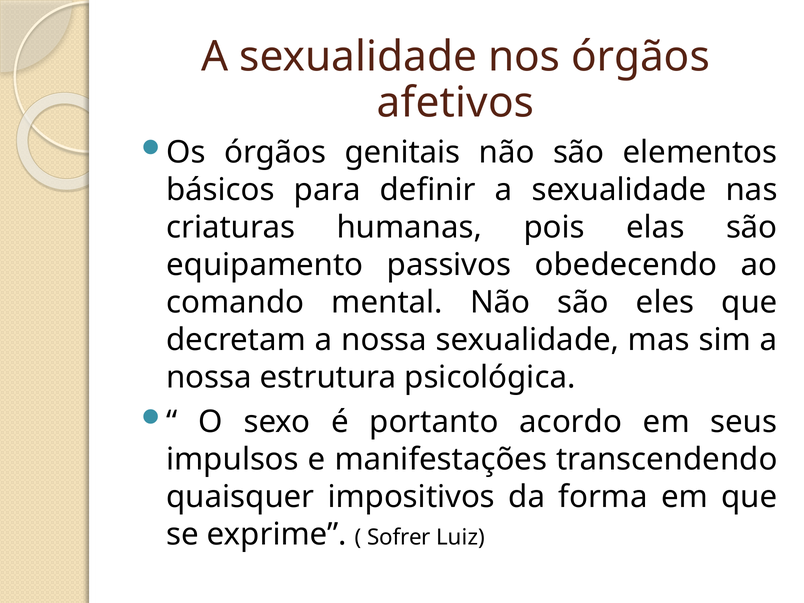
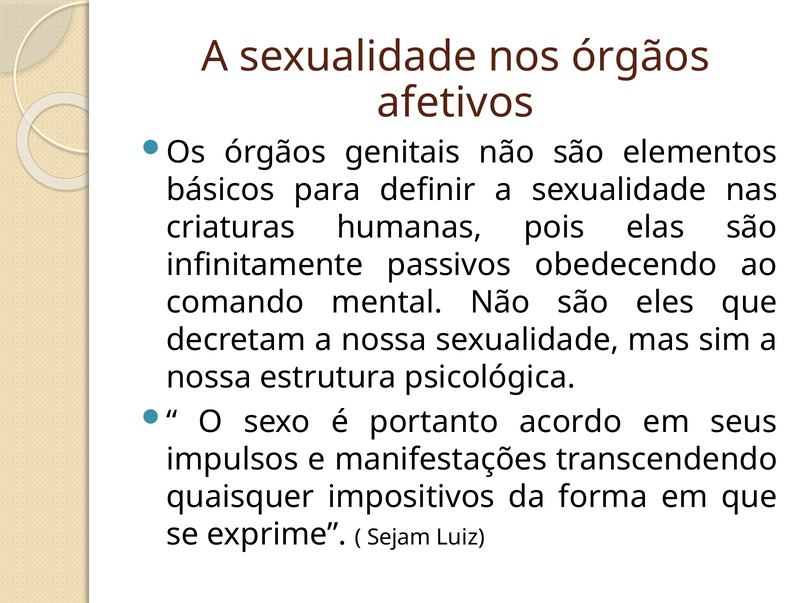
equipamento: equipamento -> infinitamente (265, 265)
Sofrer: Sofrer -> Sejam (399, 537)
